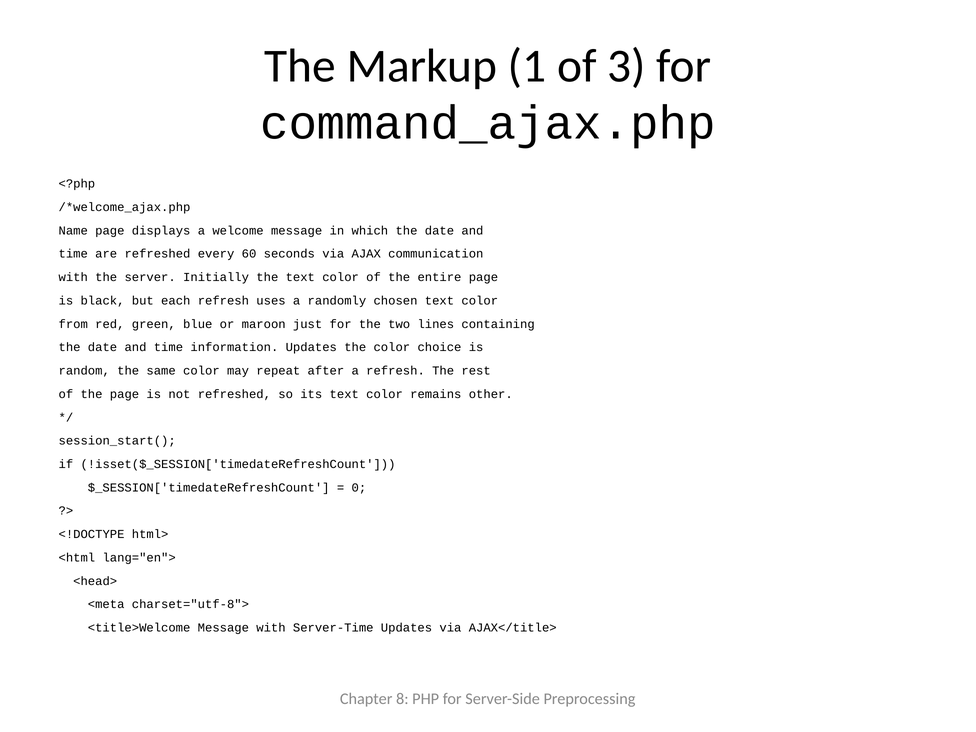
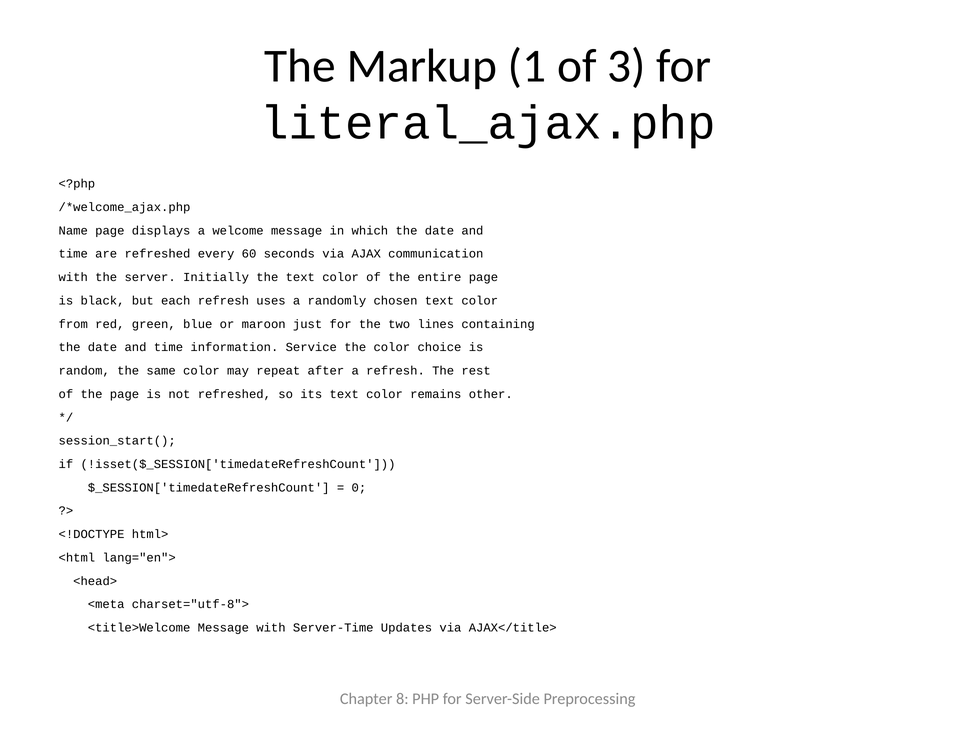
command_ajax.php: command_ajax.php -> literal_ajax.php (488, 123)
information Updates: Updates -> Service (311, 347)
